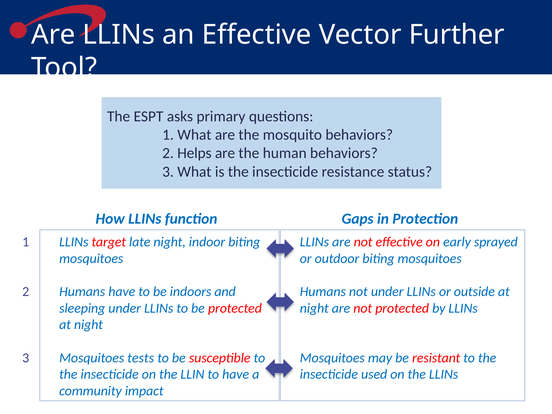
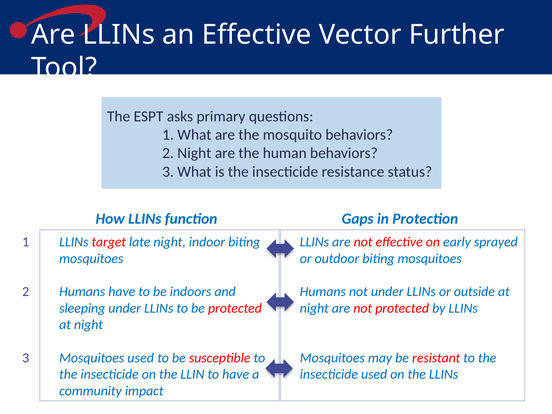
2 Helps: Helps -> Night (194, 153)
Mosquitoes tests: tests -> used (141, 358)
